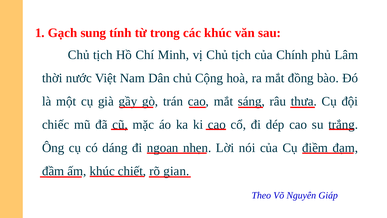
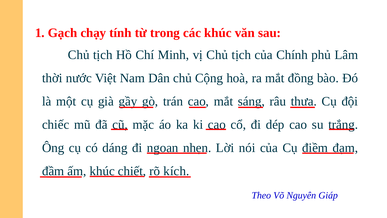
sung: sung -> chạy (93, 33)
gian: gian -> kích (176, 171)
